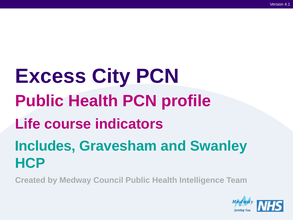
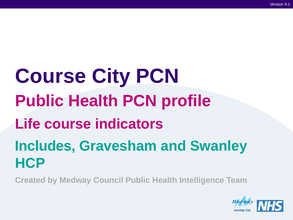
Excess: Excess -> Course (51, 76)
